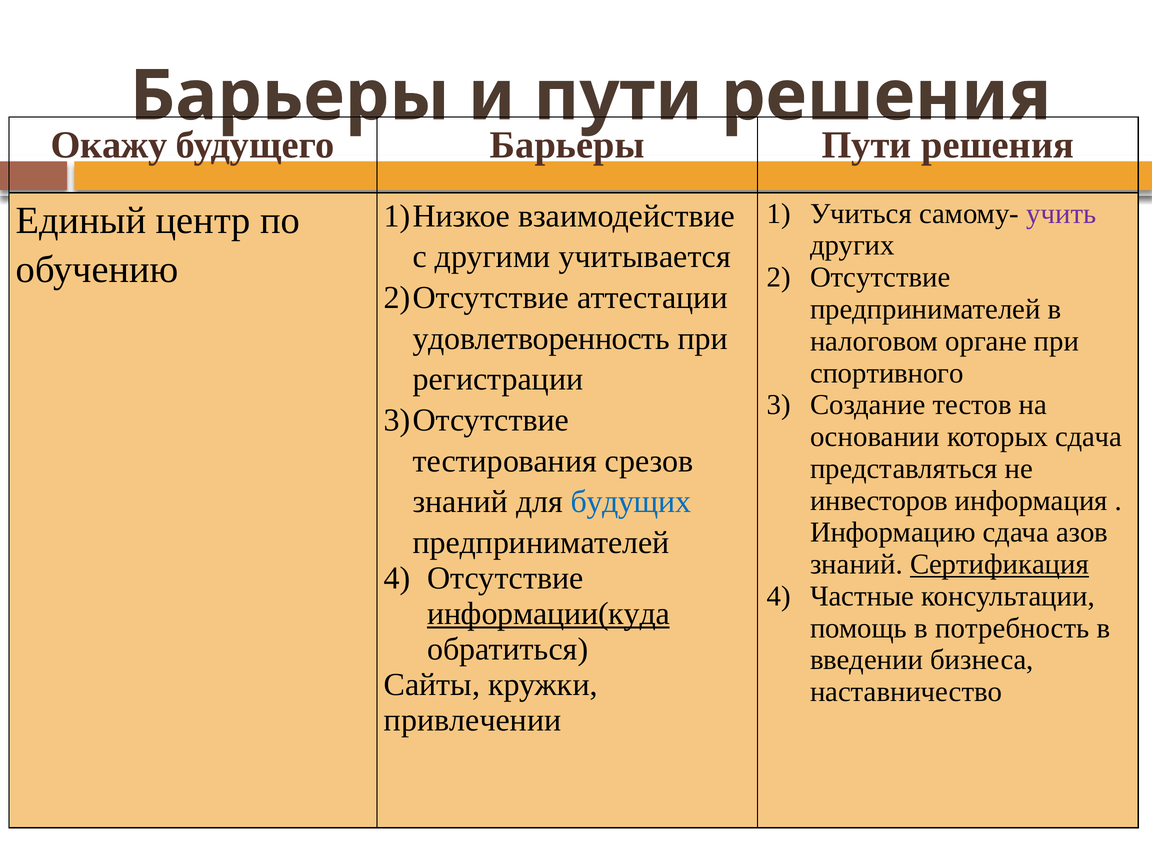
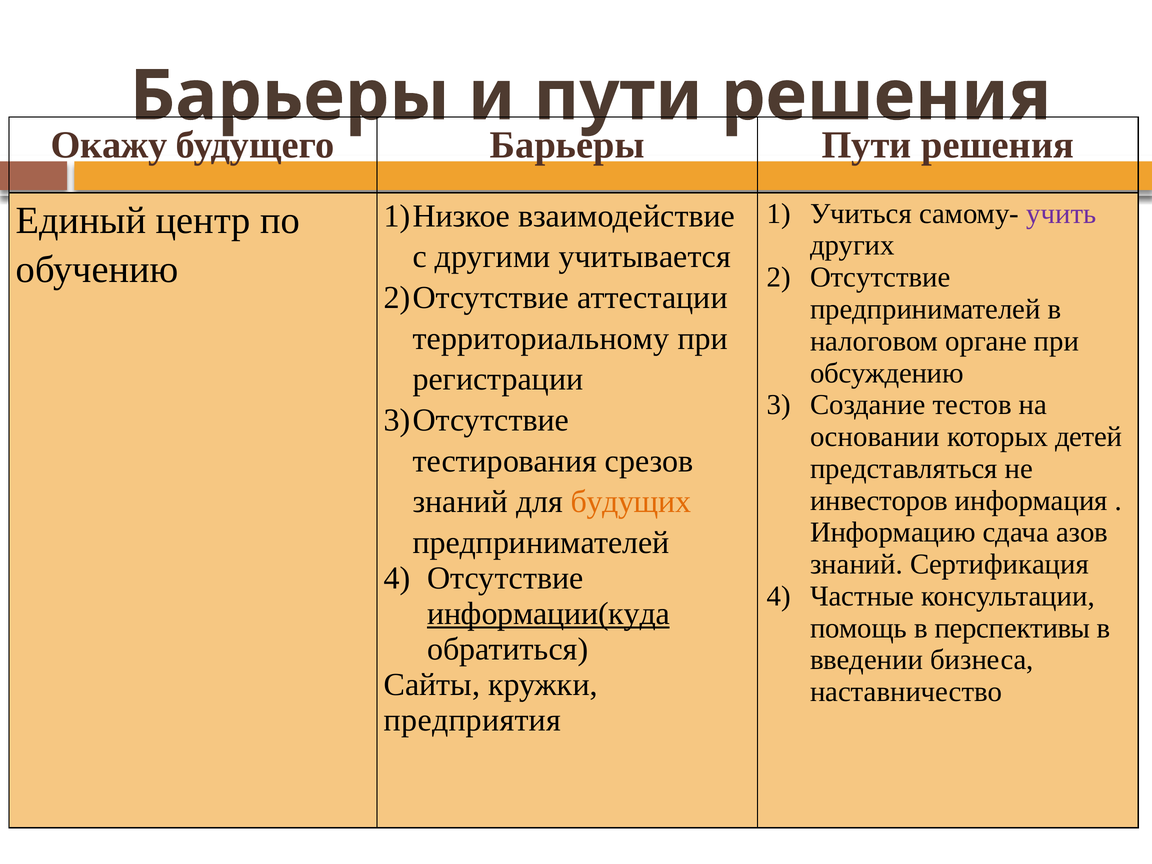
удовлетворенность: удовлетворенность -> территориальному (541, 339)
спортивного: спортивного -> обсуждению (887, 373)
которых сдача: сдача -> детей (1089, 437)
будущих colour: blue -> orange (631, 502)
Сертификация underline: present -> none (999, 564)
потребность: потребность -> перспективы (1013, 628)
привлечении: привлечении -> предприятия (472, 720)
